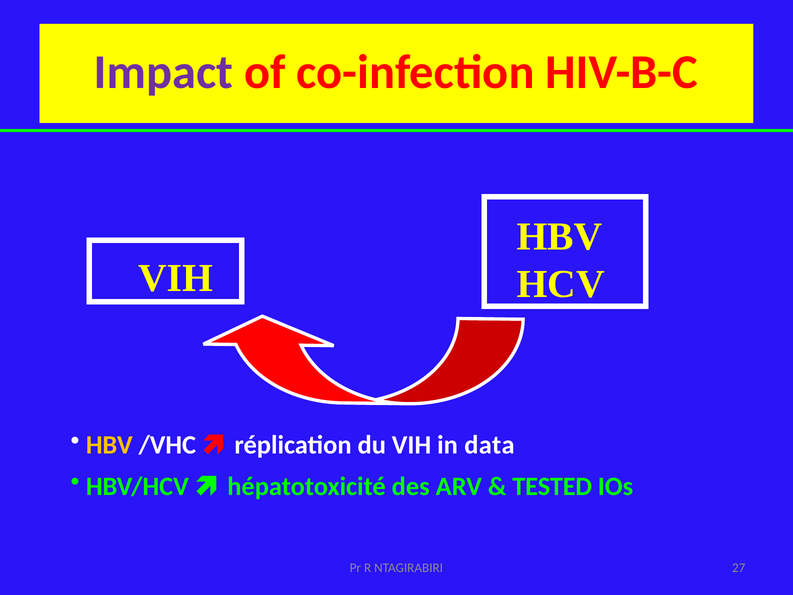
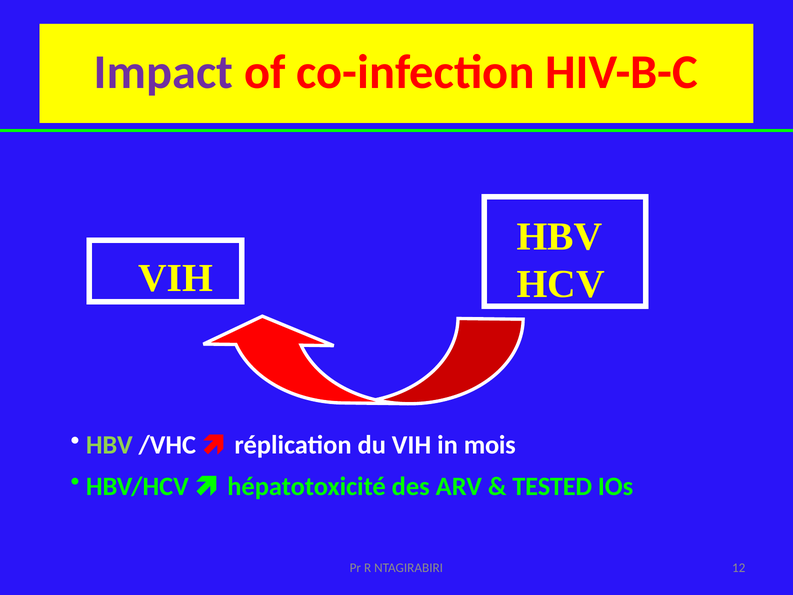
HBV colour: yellow -> light green (109, 445)
data: data -> mois (490, 445)
27: 27 -> 12 (739, 568)
